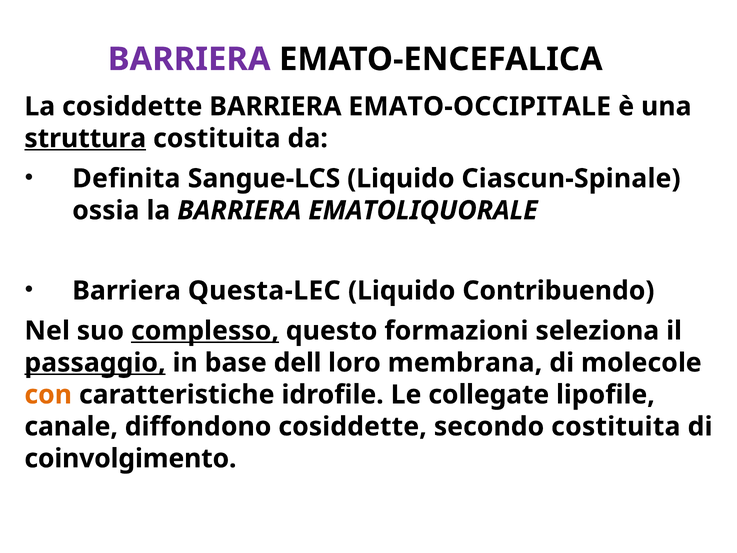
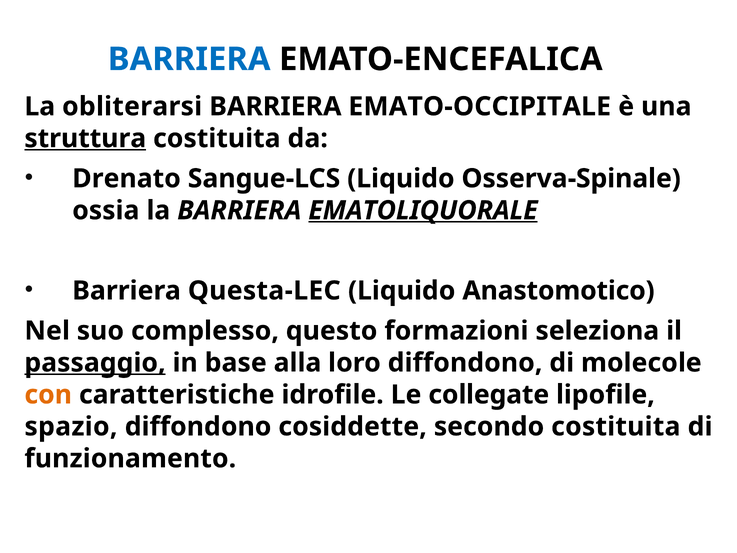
BARRIERA colour: purple -> blue (189, 59)
La cosiddette: cosiddette -> obliterarsi (132, 106)
Definita: Definita -> Drenato (127, 178)
Ciascun-Spinale: Ciascun-Spinale -> Osserva-Spinale (571, 178)
EMATOLIQUORALE underline: none -> present (423, 210)
Contribuendo: Contribuendo -> Anastomotico (558, 291)
complesso underline: present -> none (205, 331)
dell: dell -> alla (297, 363)
loro membrana: membrana -> diffondono (465, 363)
canale: canale -> spazio (71, 426)
coinvolgimento: coinvolgimento -> funzionamento (130, 458)
